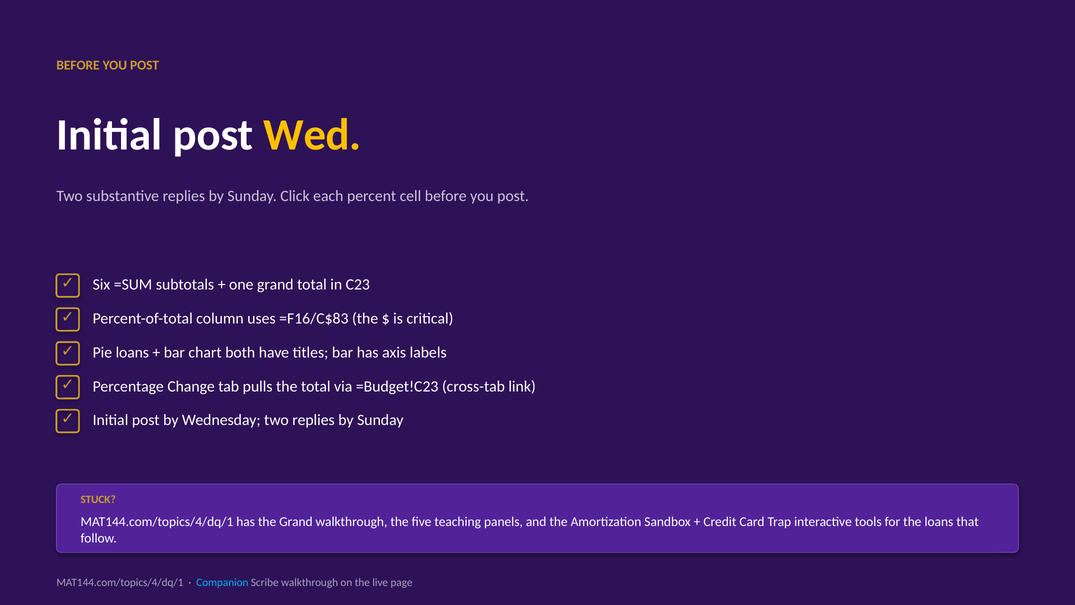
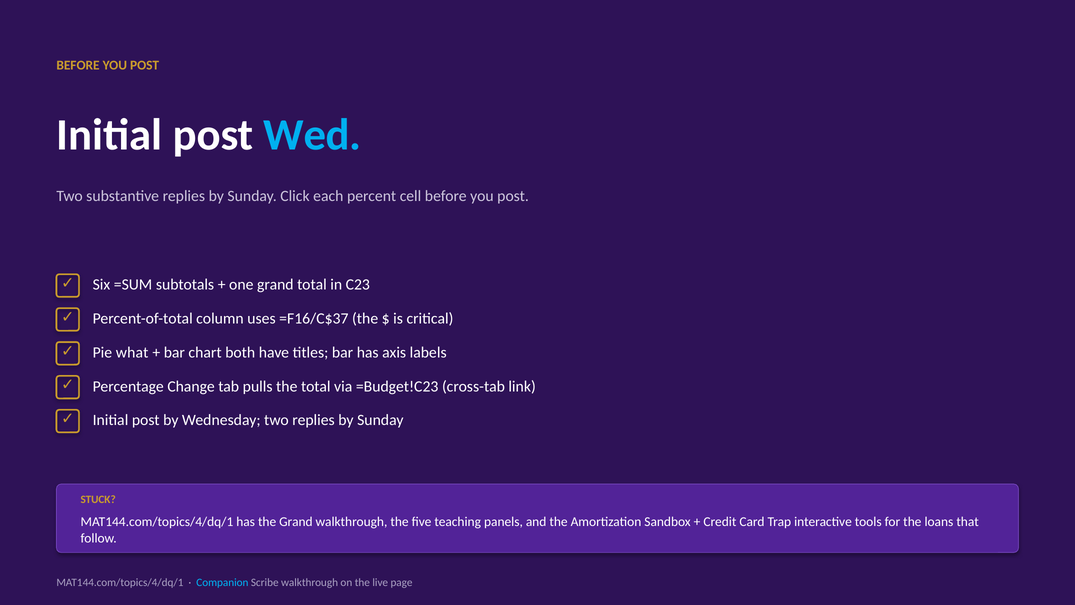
Wed colour: yellow -> light blue (312, 135)
=F16/C$83: =F16/C$83 -> =F16/C$37 (314, 319)
Pie loans: loans -> what (132, 352)
